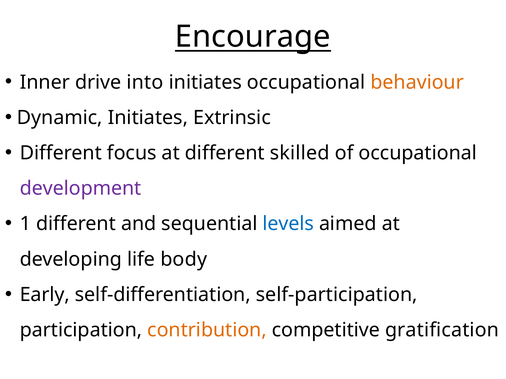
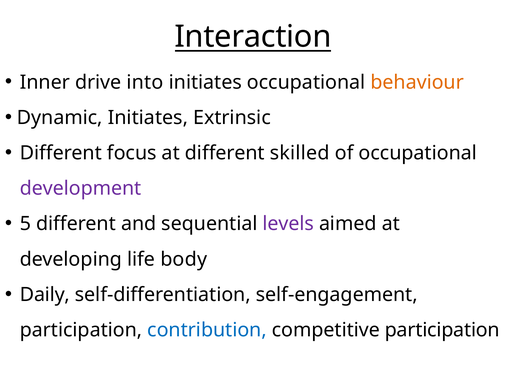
Encourage: Encourage -> Interaction (253, 37)
1: 1 -> 5 (25, 224)
levels colour: blue -> purple (288, 224)
Early: Early -> Daily (45, 295)
self-participation: self-participation -> self-engagement (337, 295)
contribution colour: orange -> blue (207, 330)
competitive gratification: gratification -> participation (442, 330)
